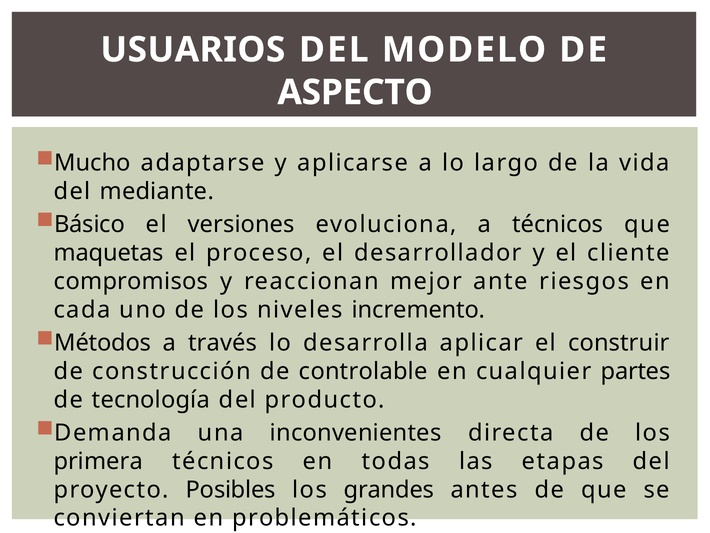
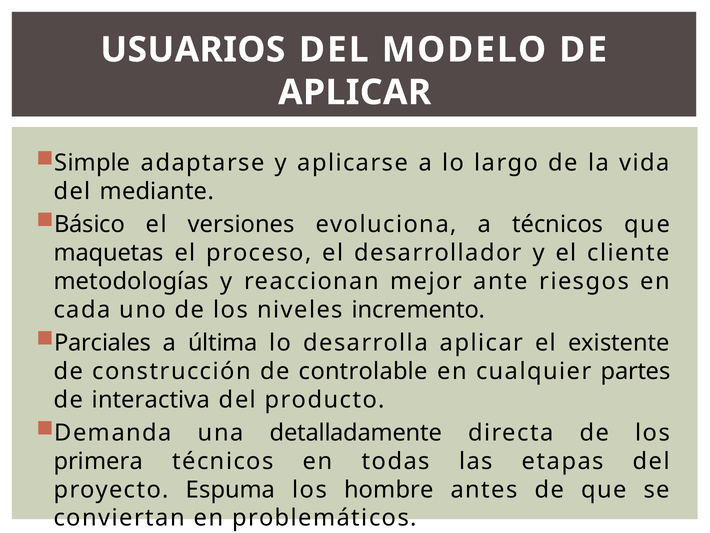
ASPECTO: ASPECTO -> APLICAR (355, 92)
Mucho: Mucho -> Simple (92, 163)
compromisos: compromisos -> metodologías (131, 281)
Métodos: Métodos -> Parciales (103, 343)
través: través -> última (223, 343)
construir: construir -> existente (619, 343)
tecnología: tecnología -> interactiva (151, 399)
inconvenientes: inconvenientes -> detalladamente (356, 432)
Posibles: Posibles -> Espuma (231, 489)
grandes: grandes -> hombre (389, 489)
